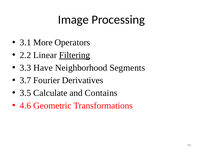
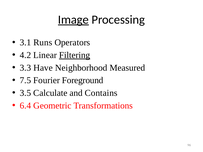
Image underline: none -> present (73, 20)
More: More -> Runs (43, 43)
2.2: 2.2 -> 4.2 (25, 55)
Segments: Segments -> Measured (127, 68)
3.7: 3.7 -> 7.5 (25, 80)
Derivatives: Derivatives -> Foreground (83, 80)
4.6: 4.6 -> 6.4 (25, 106)
